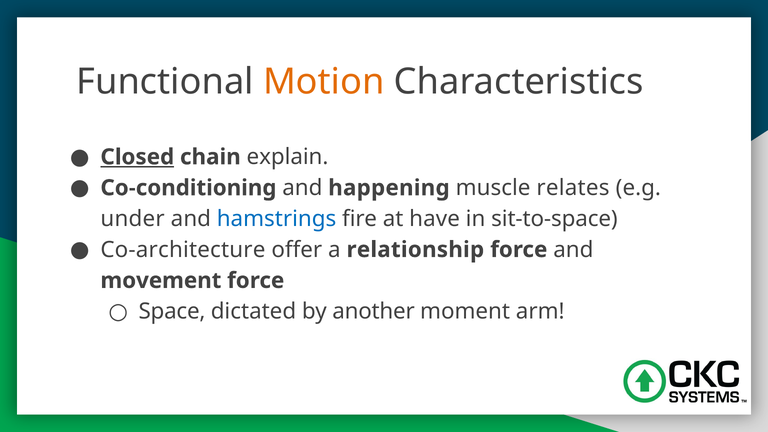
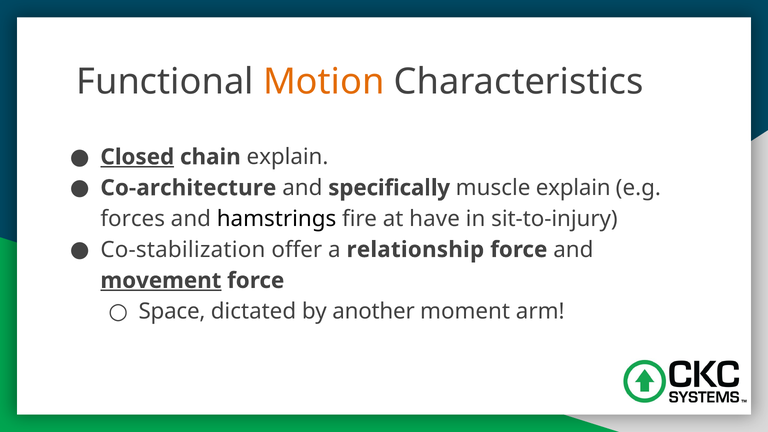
Co-conditioning: Co-conditioning -> Co-architecture (188, 188)
happening: happening -> specifically (389, 188)
muscle relates: relates -> explain (573, 188)
under: under -> forces (133, 219)
hamstrings colour: blue -> black (277, 219)
sit-to-space: sit-to-space -> sit-to-injury (554, 219)
Co-architecture: Co-architecture -> Co-stabilization (183, 250)
movement underline: none -> present (161, 281)
